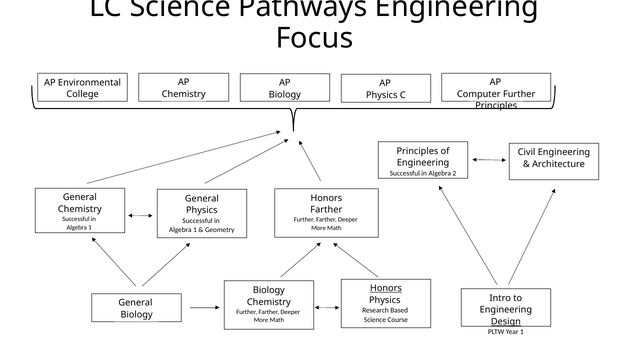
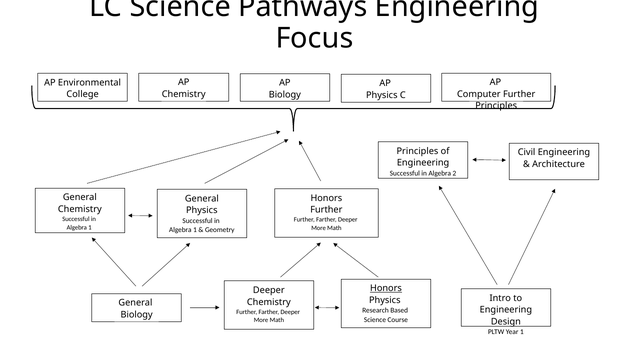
Farther: Farther -> Further (326, 210)
Biology: Biology -> Deeper (269, 290)
Design underline: present -> none (506, 321)
